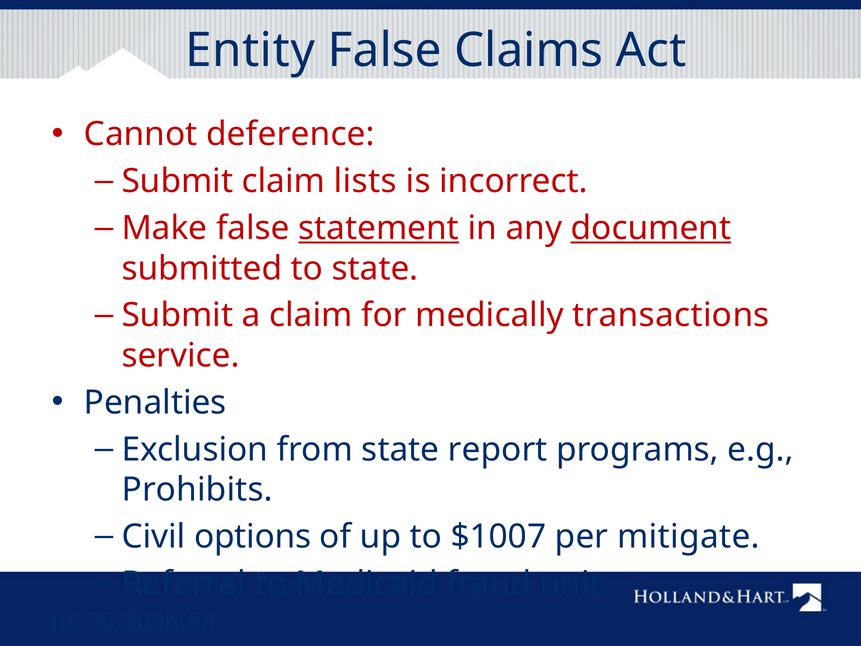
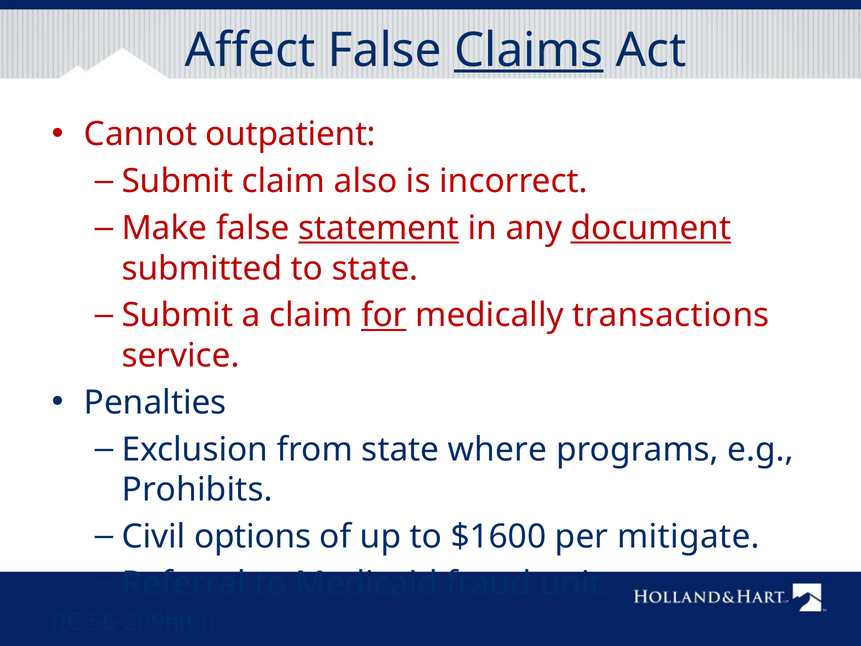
Entity: Entity -> Affect (250, 50)
Claims underline: none -> present (529, 50)
deference: deference -> outpatient (291, 134)
lists: lists -> also (366, 181)
for underline: none -> present (384, 315)
report: report -> where (498, 449)
$1007: $1007 -> $1600 (498, 536)
